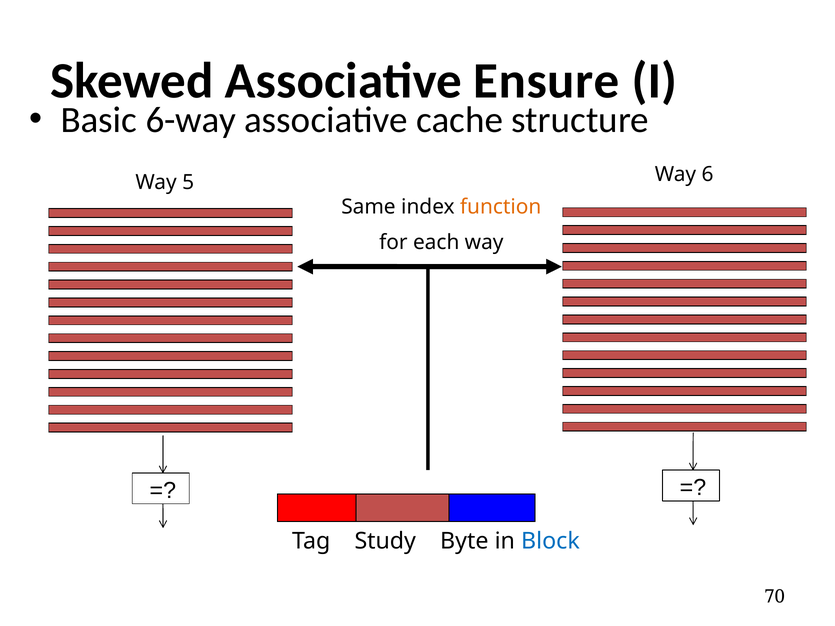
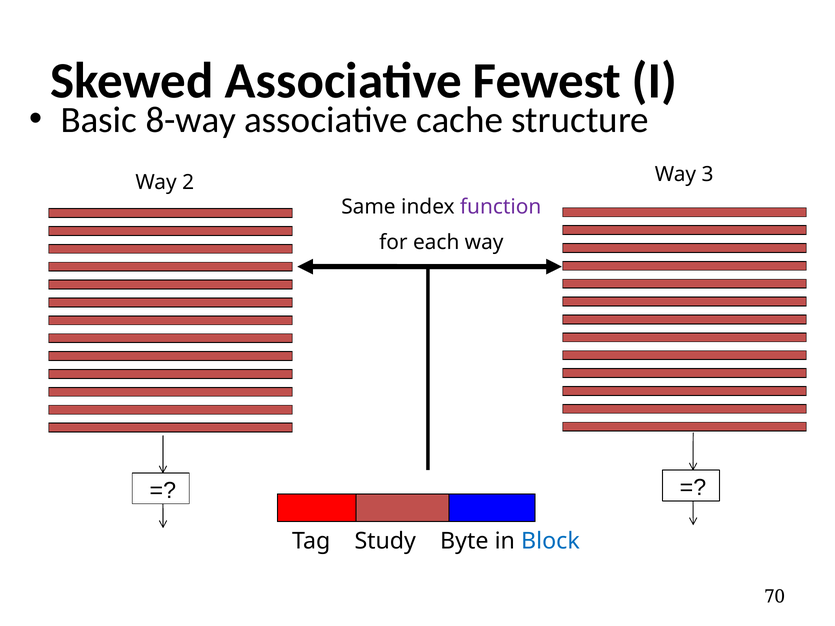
Ensure: Ensure -> Fewest (547, 81)
6-way: 6-way -> 8-way (191, 120)
5: 5 -> 2 (188, 183)
6: 6 -> 3 (708, 174)
function colour: orange -> purple (501, 207)
